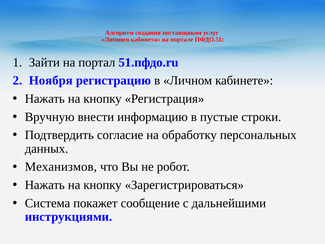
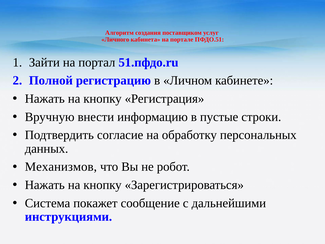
Ноября: Ноября -> Полной (51, 80)
